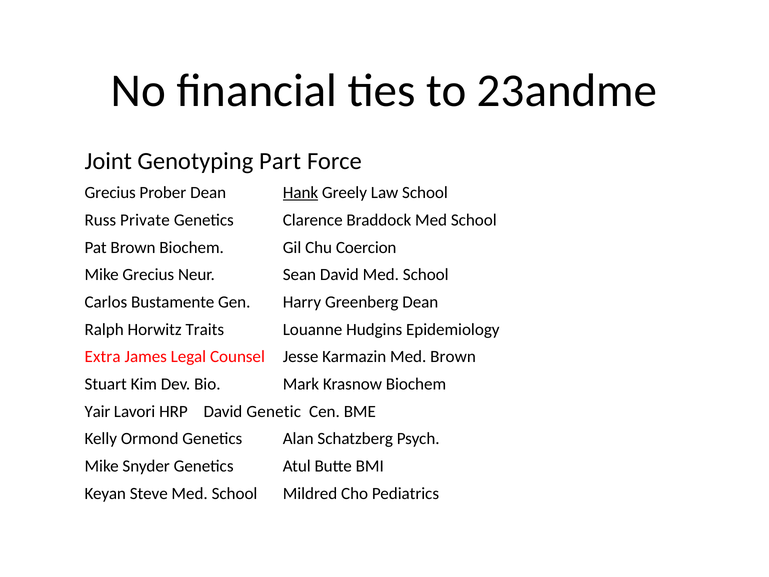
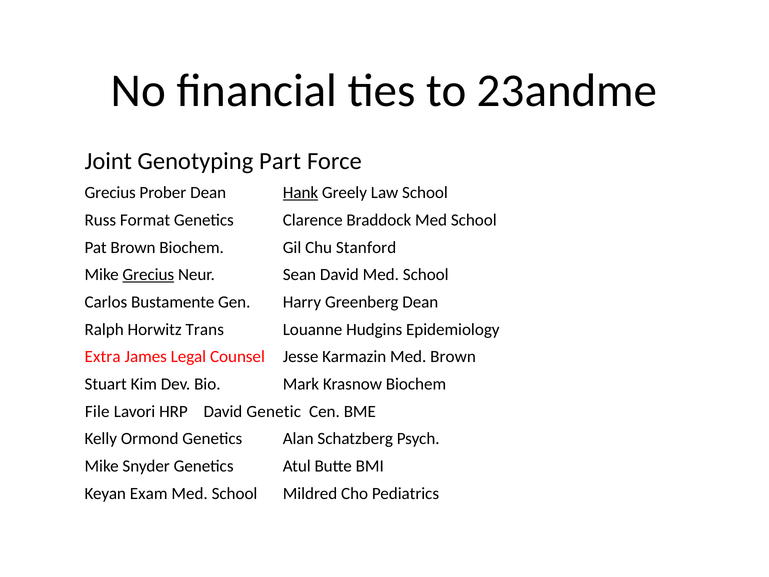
Private: Private -> Format (145, 220)
Coercion: Coercion -> Stanford (366, 247)
Grecius underline: none -> present (148, 275)
Traits: Traits -> Trans (205, 329)
Yair: Yair -> File (97, 411)
Steve: Steve -> Exam (149, 493)
